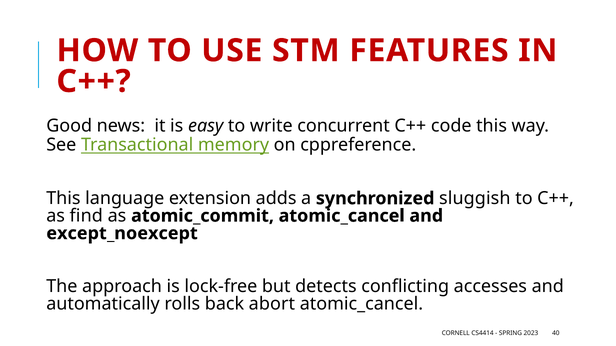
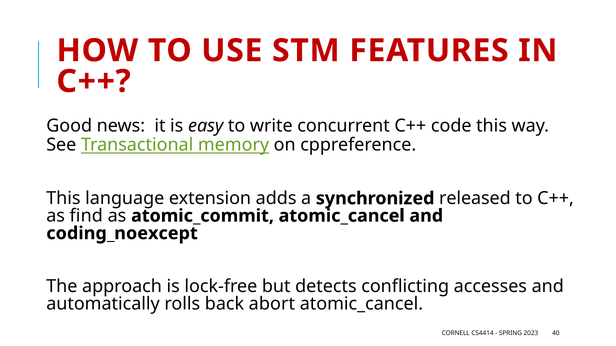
sluggish: sluggish -> released (475, 199)
except_noexcept: except_noexcept -> coding_noexcept (122, 234)
